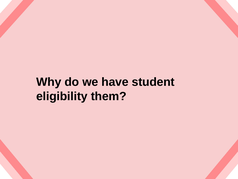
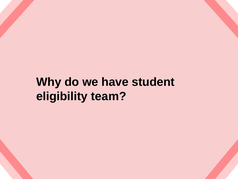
them: them -> team (109, 96)
